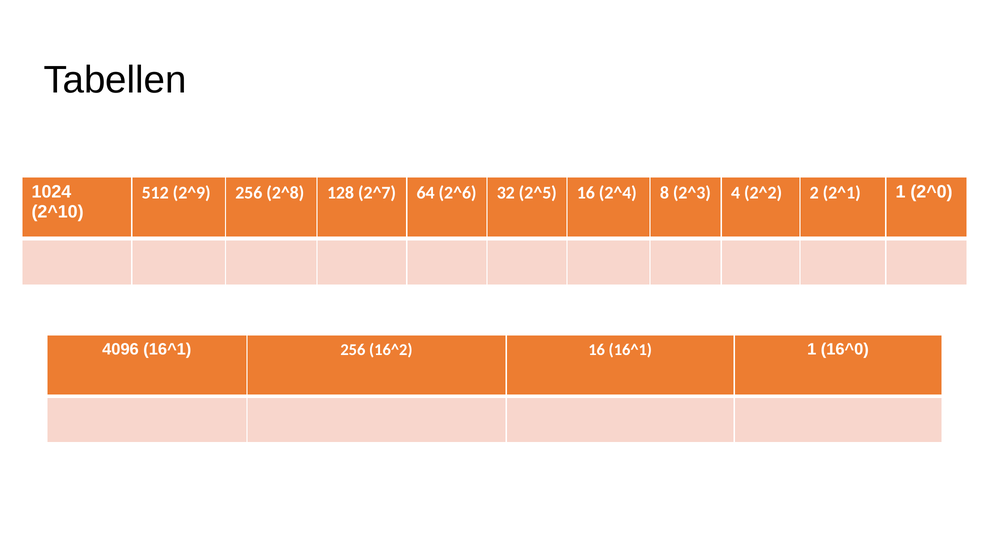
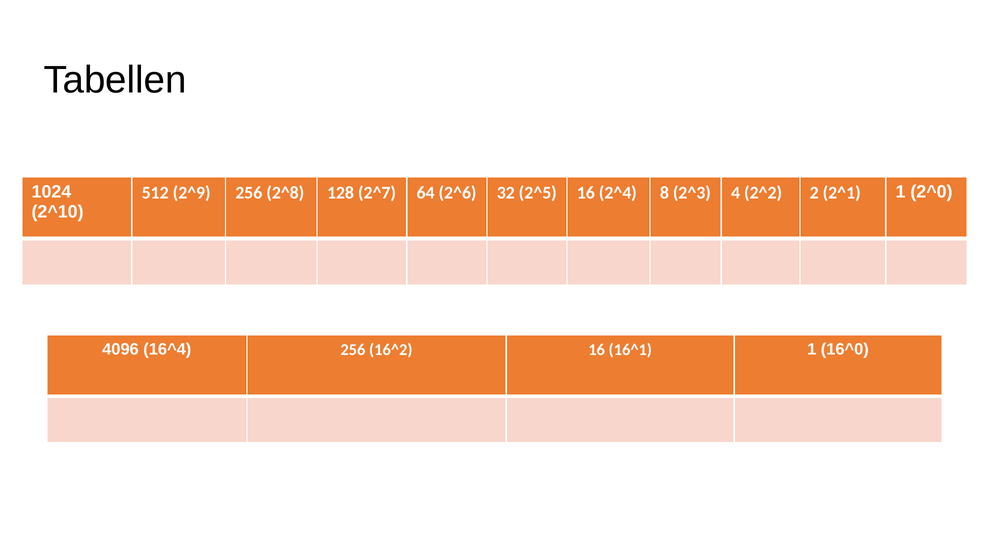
4096 16^1: 16^1 -> 16^4 (167, 349)
